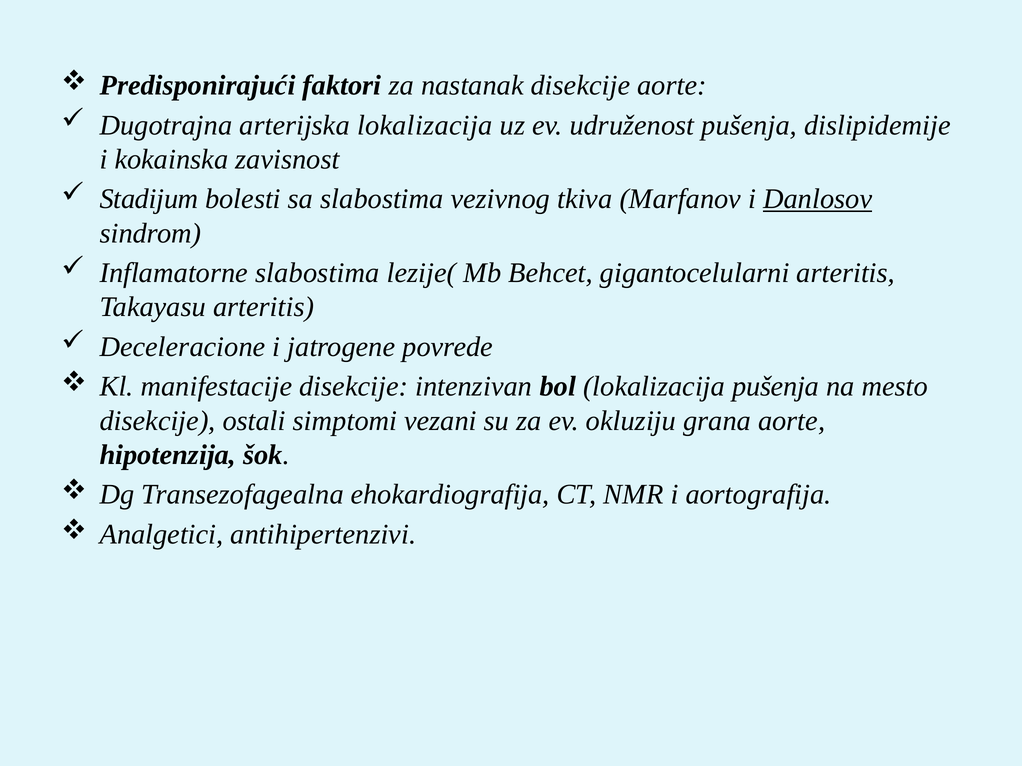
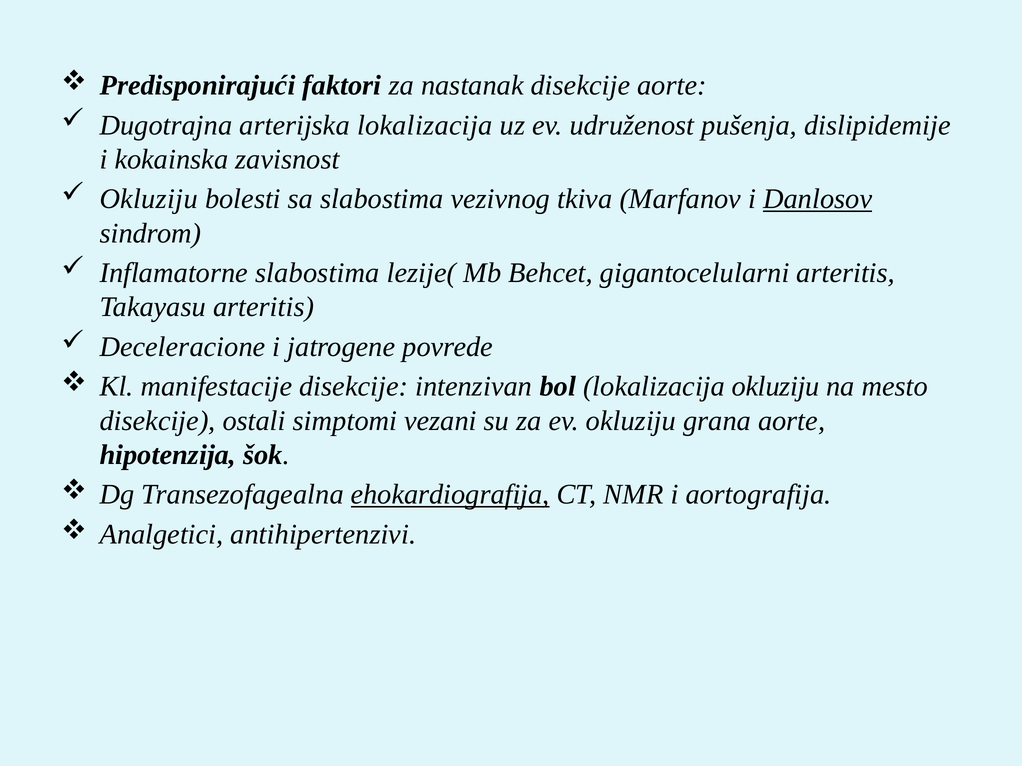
Stadijum: Stadijum -> Okluziju (149, 199)
lokalizacija pušenja: pušenja -> okluziju (776, 387)
ehokardiografija underline: none -> present (450, 495)
